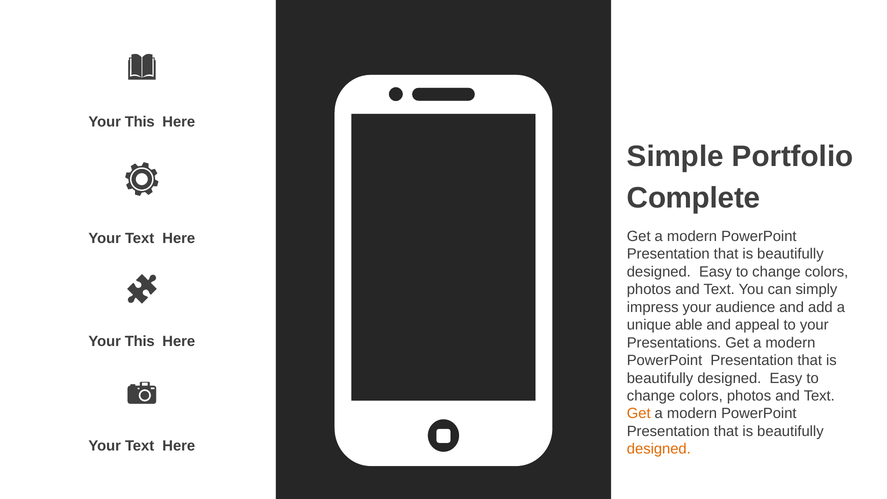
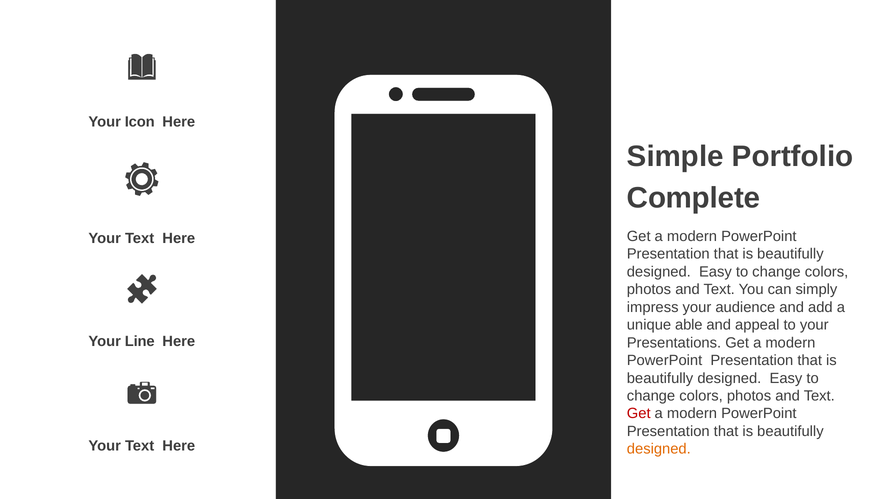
This: This -> Icon (140, 122)
This: This -> Line (140, 342)
Get colour: orange -> red (639, 414)
